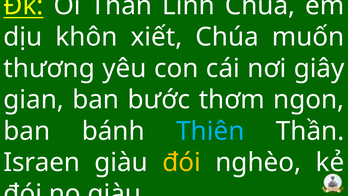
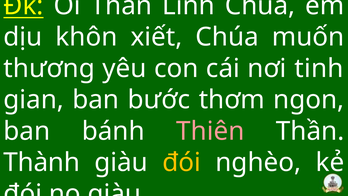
giây: giây -> tinh (319, 68)
Thiên colour: light blue -> pink (210, 131)
Israen: Israen -> Thành (42, 162)
